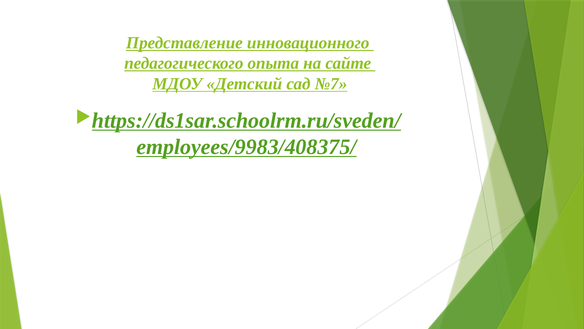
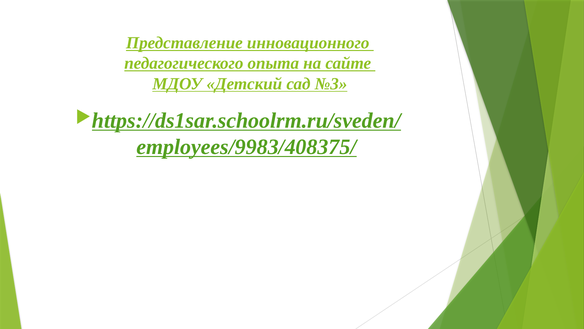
№7: №7 -> №3 (331, 84)
